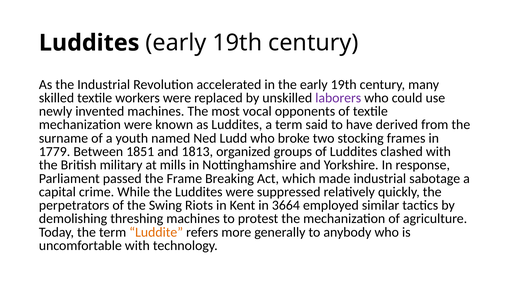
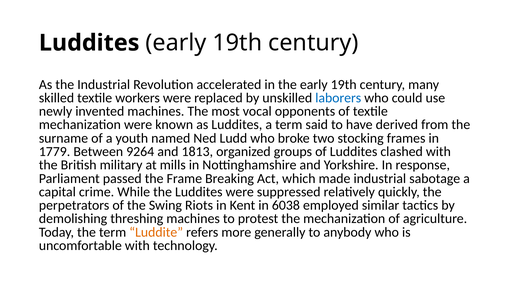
laborers colour: purple -> blue (338, 98)
1851: 1851 -> 9264 (140, 152)
3664: 3664 -> 6038 (286, 205)
